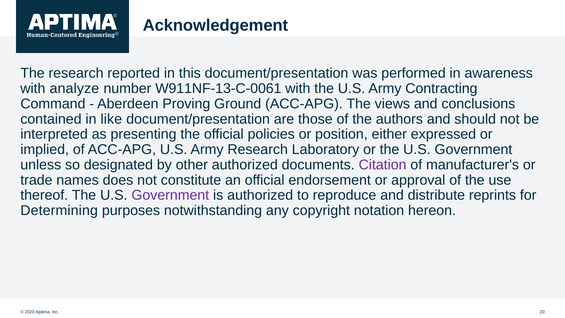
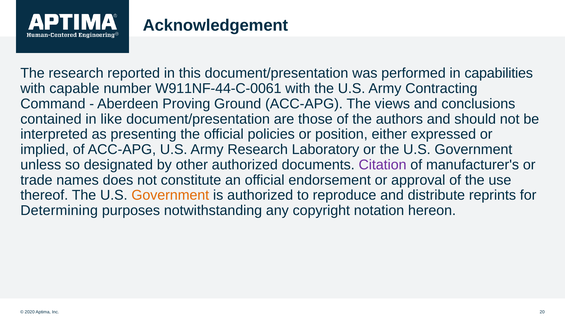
awareness: awareness -> capabilities (499, 73)
analyze: analyze -> capable (74, 88)
W911NF-13-C-0061: W911NF-13-C-0061 -> W911NF-44-C-0061 (218, 88)
Government colour: purple -> orange (170, 195)
